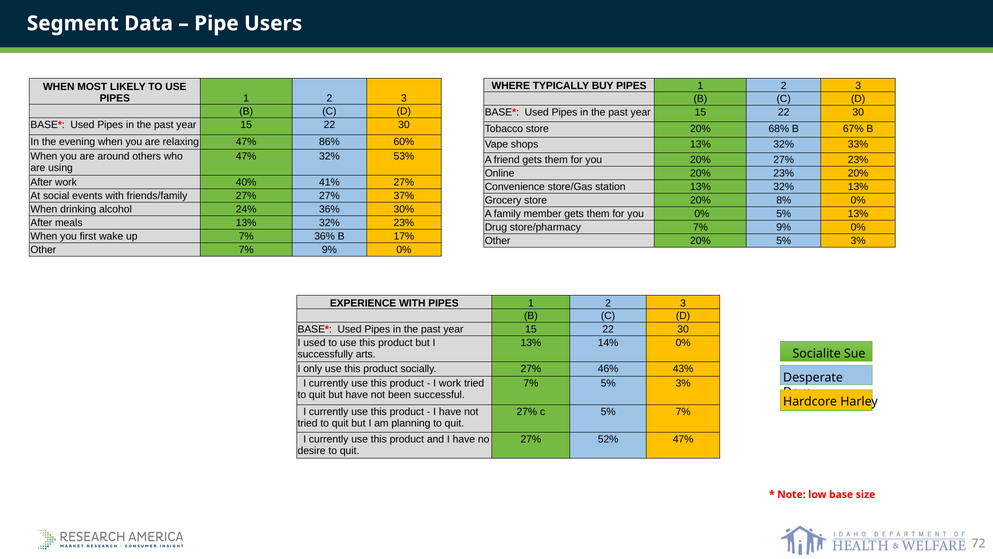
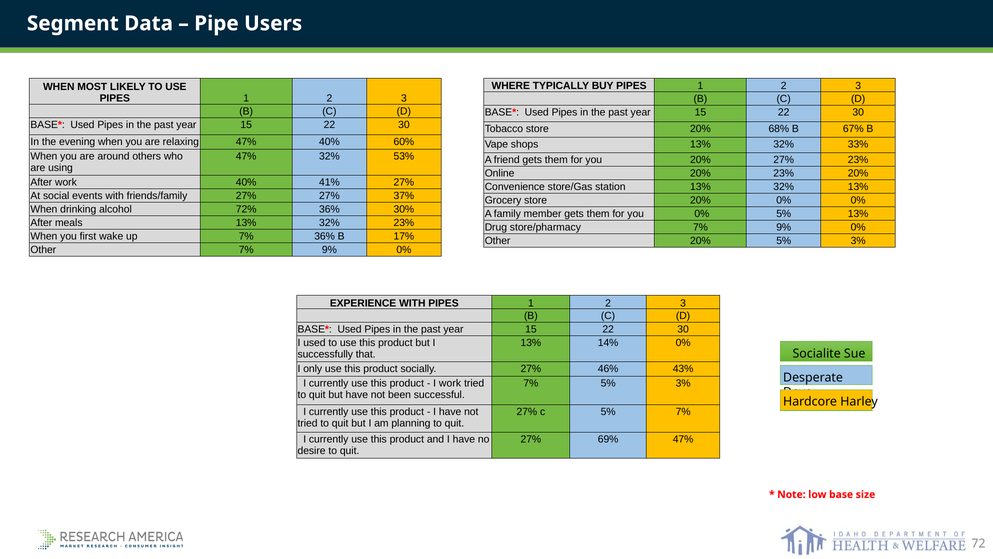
47% 86%: 86% -> 40% (329, 141)
20% 8%: 8% -> 0% (784, 200)
24%: 24% -> 72% (246, 209)
arts: arts -> that (366, 354)
52%: 52% -> 69% (608, 439)
